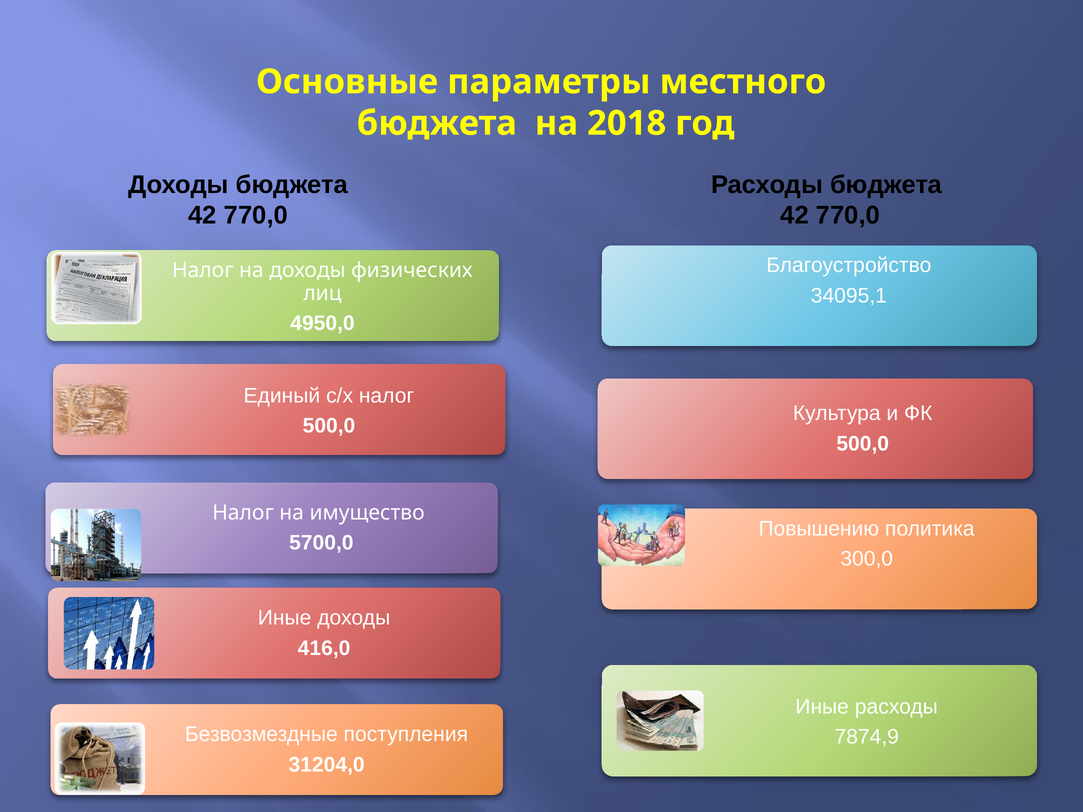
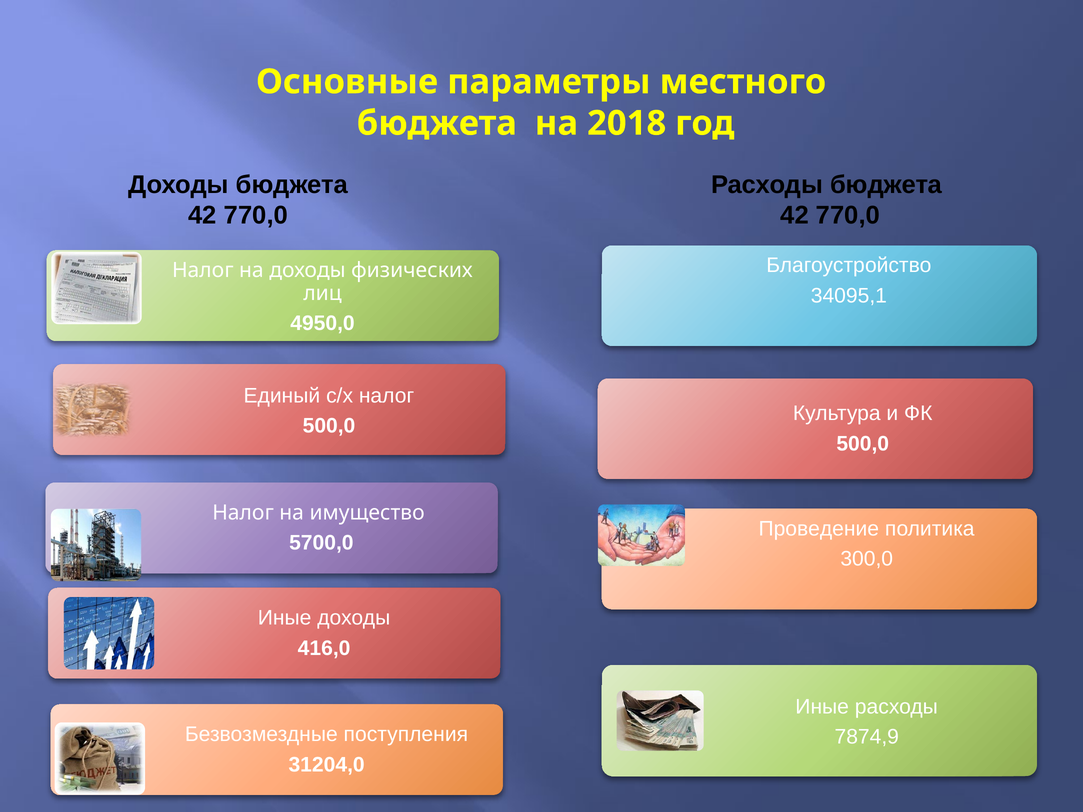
Повышению: Повышению -> Проведение (819, 529)
